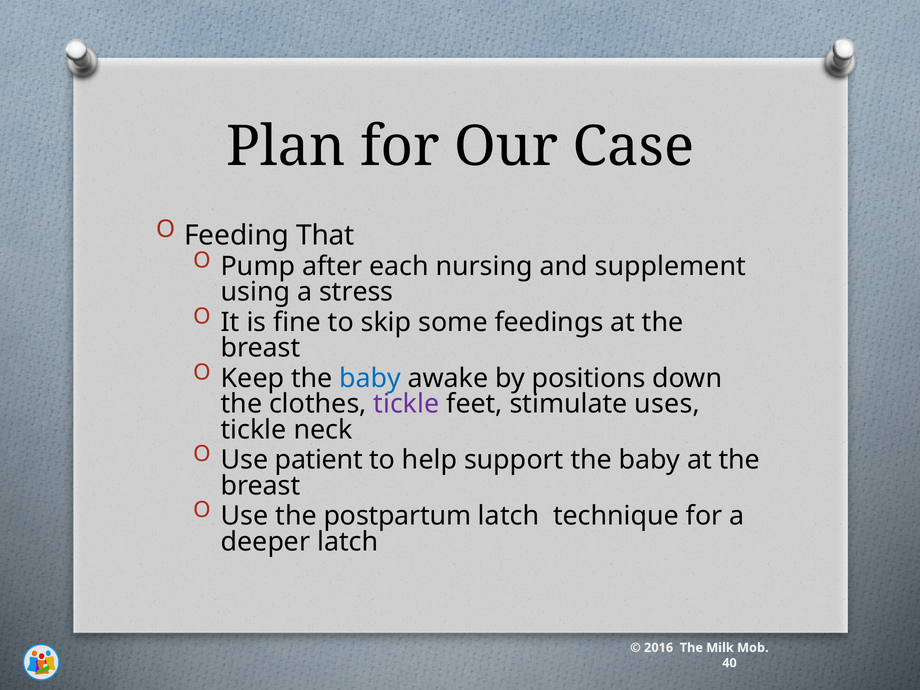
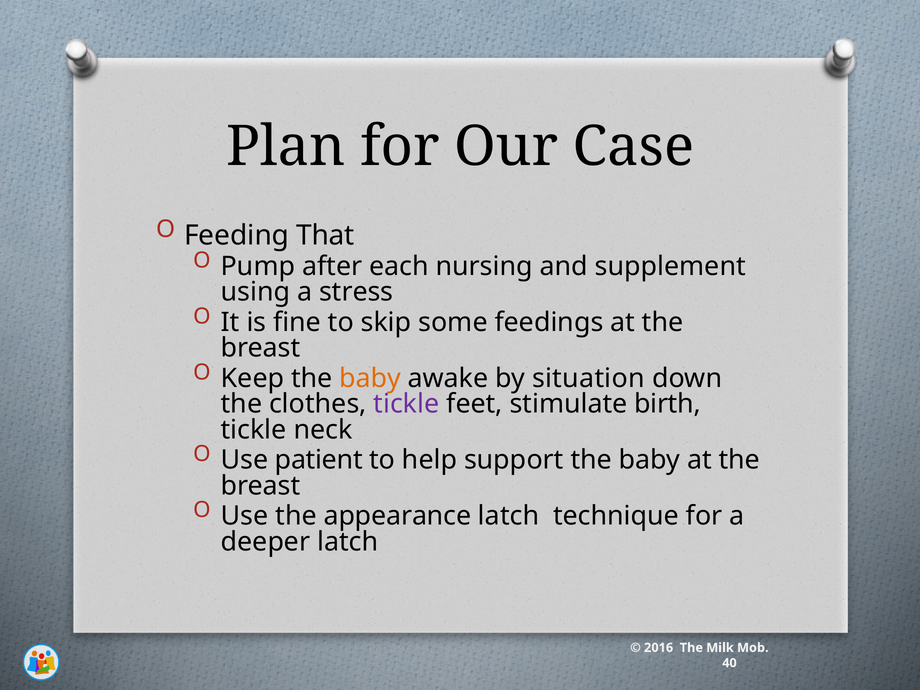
baby colour: blue -> orange (370, 378)
positions: positions -> situation (588, 378)
uses: uses -> birth (668, 404)
postpartum: postpartum -> appearance (397, 516)
